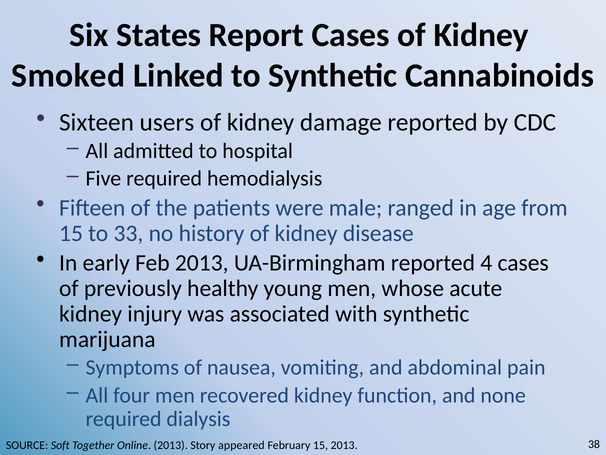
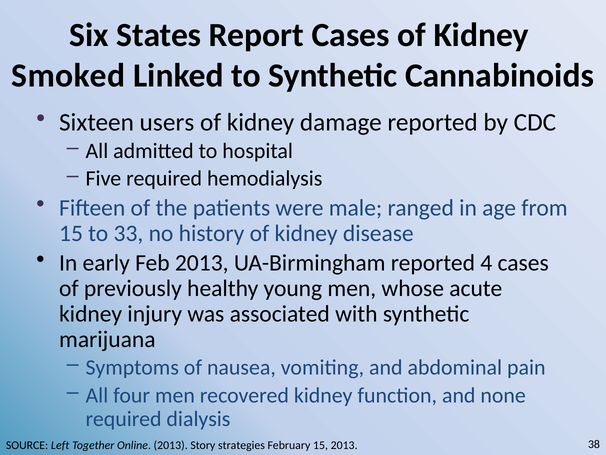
Soft: Soft -> Left (60, 445)
appeared: appeared -> strategies (241, 445)
